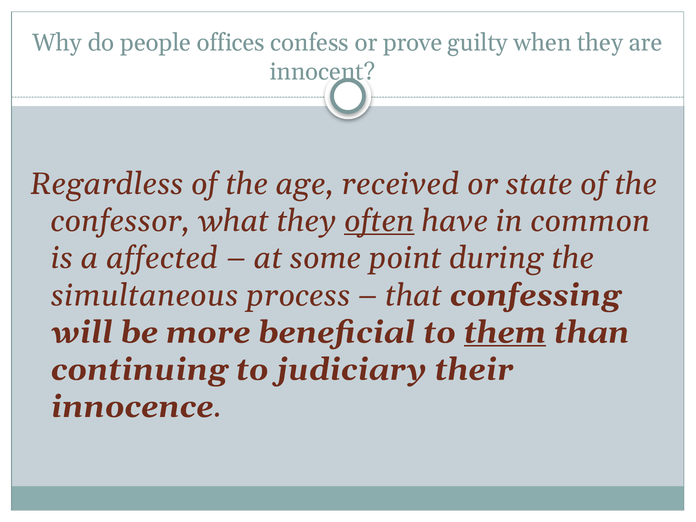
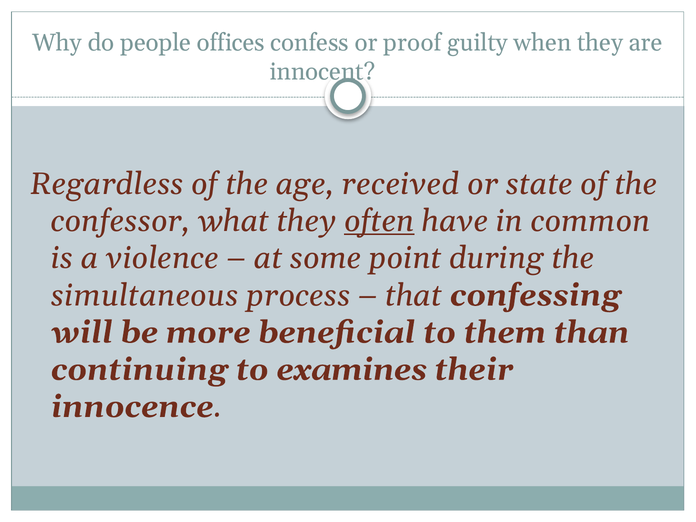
prove: prove -> proof (413, 43)
affected: affected -> violence (162, 258)
them underline: present -> none (505, 332)
judiciary: judiciary -> examines (352, 370)
